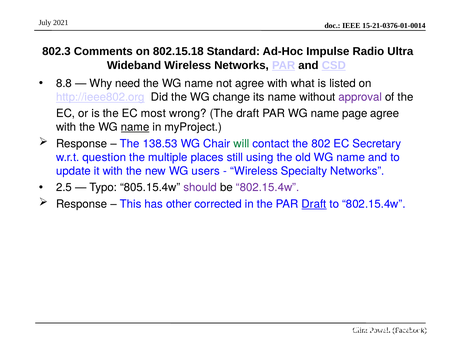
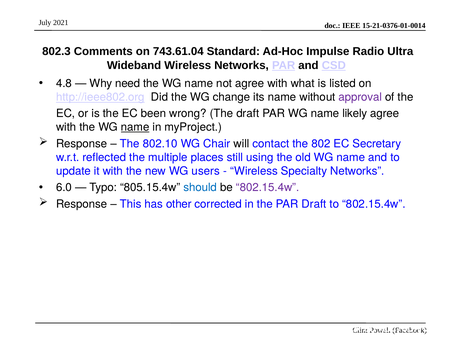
802.15.18: 802.15.18 -> 743.61.04 (178, 52)
8.8: 8.8 -> 4.8 (64, 83)
most: most -> been (153, 113)
page: page -> likely (355, 113)
138.53: 138.53 -> 802.10 (160, 144)
will colour: green -> black (242, 144)
question: question -> reflected (104, 157)
2.5: 2.5 -> 6.0 (64, 188)
should colour: purple -> blue (200, 188)
Draft underline: present -> none (314, 204)
